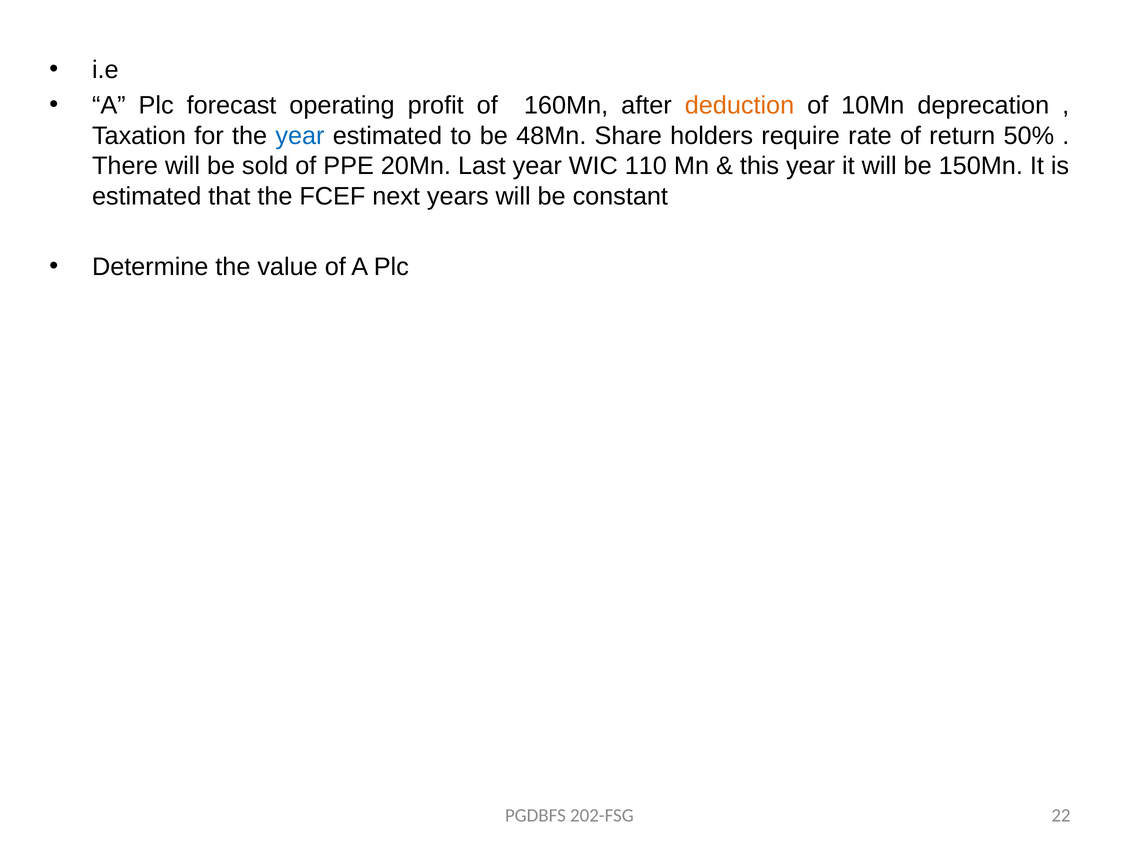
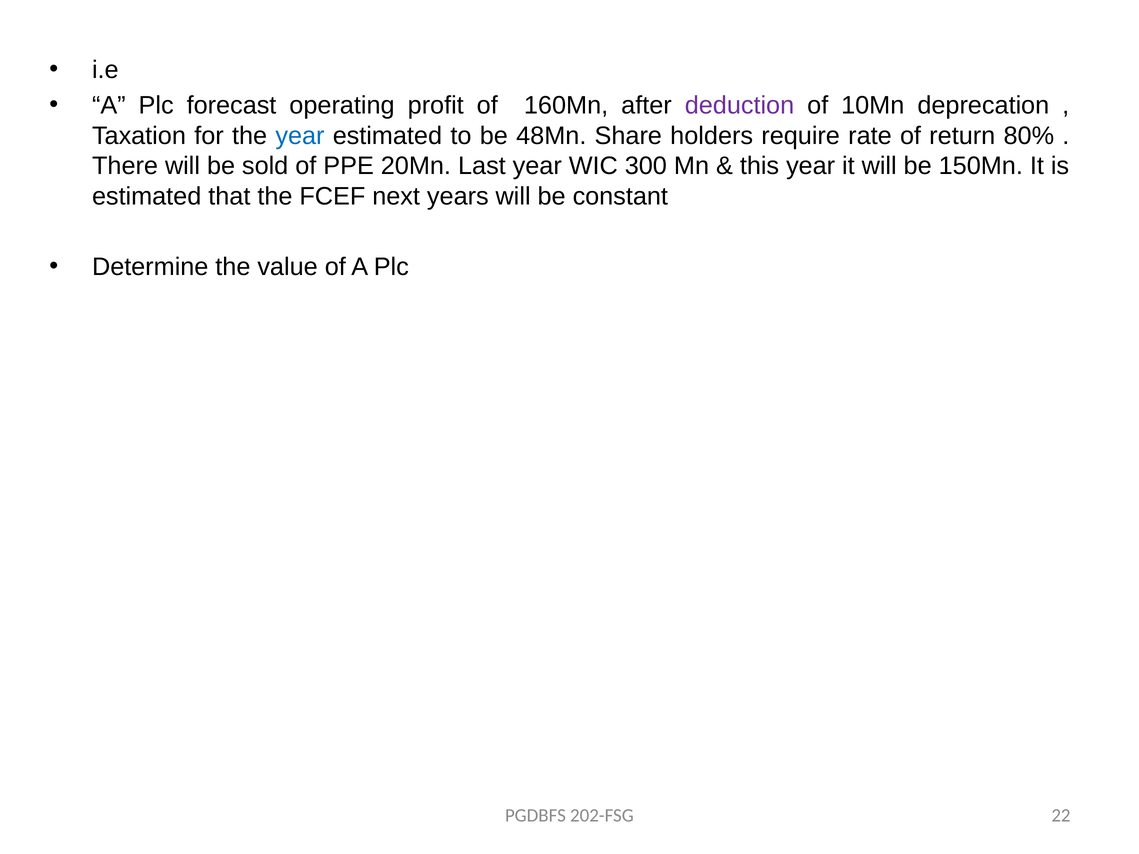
deduction colour: orange -> purple (739, 105)
50%: 50% -> 80% (1029, 136)
110: 110 -> 300 (646, 166)
